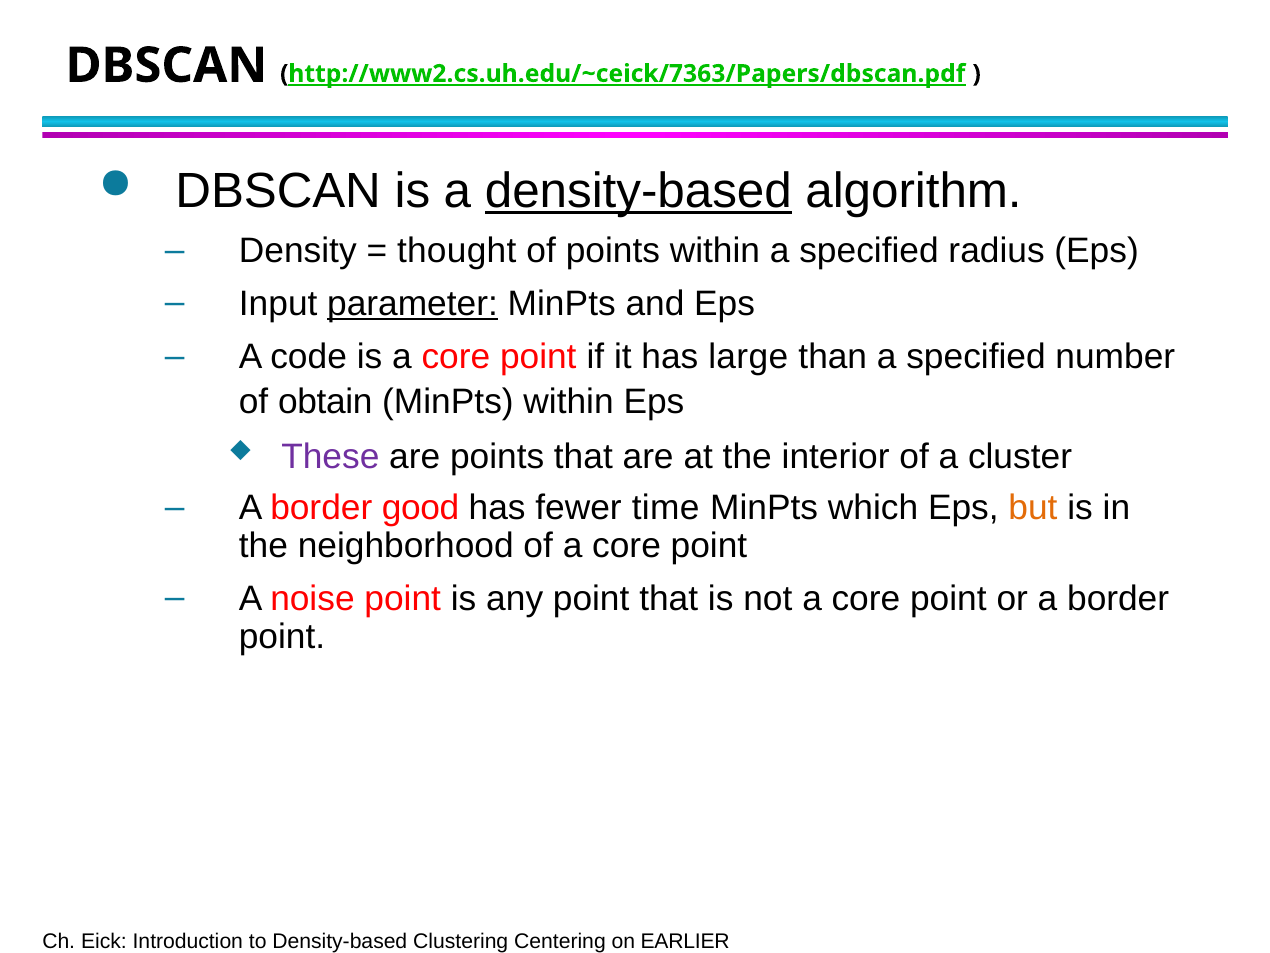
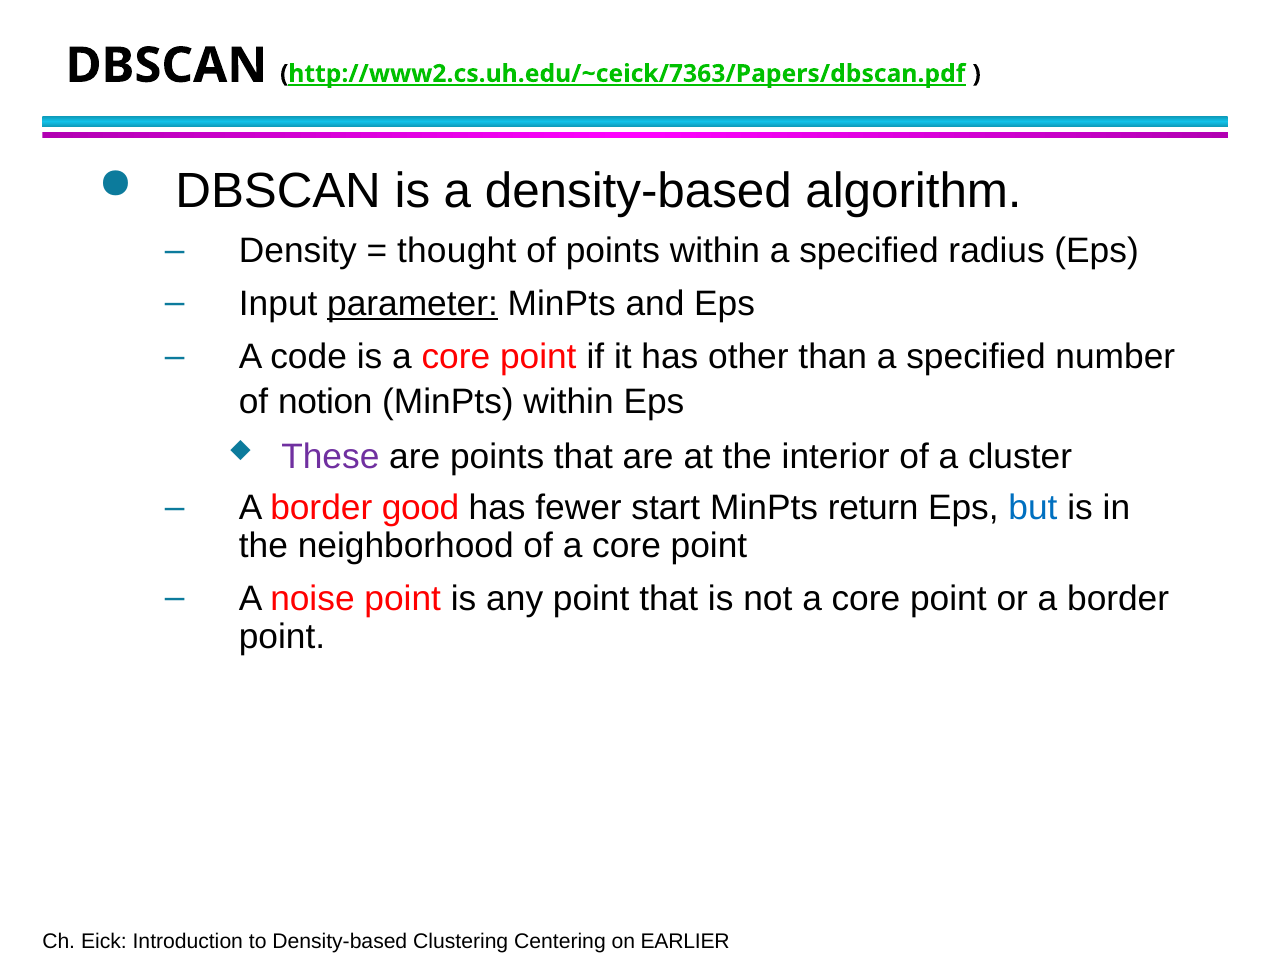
density-based underline: present -> none (638, 191)
large: large -> other (748, 357)
obtain: obtain -> notion (325, 401)
time: time -> start (666, 508)
which: which -> return (873, 508)
but colour: orange -> blue (1033, 508)
